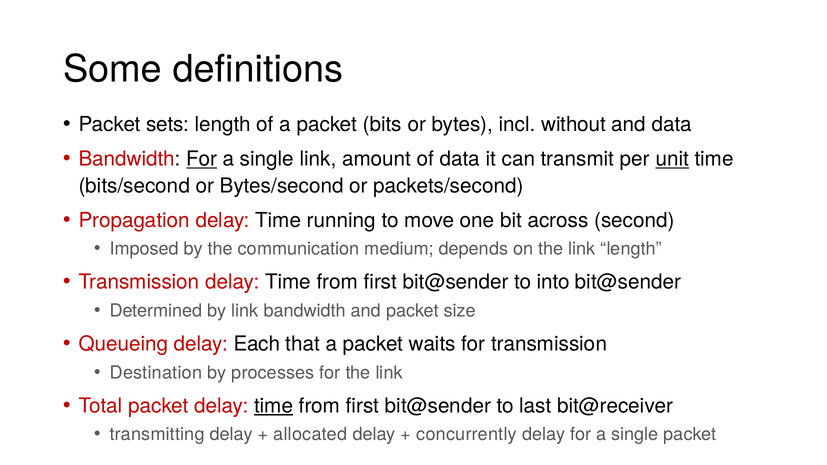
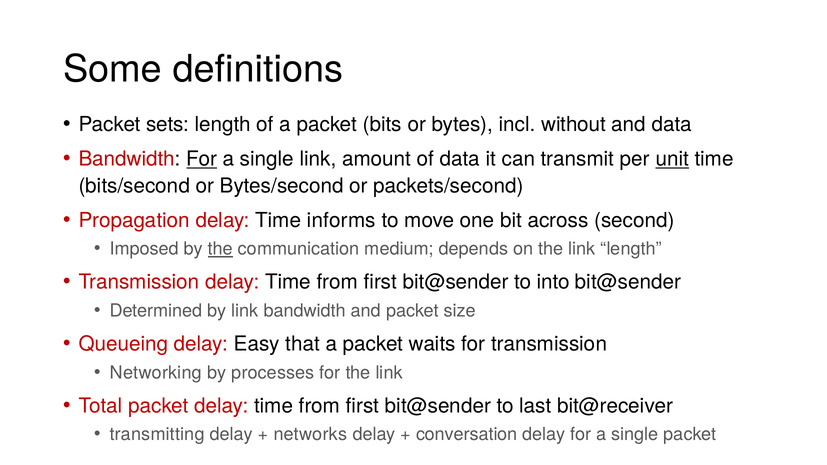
running: running -> informs (341, 220)
the underline: none -> present (220, 249)
Each: Each -> Easy (257, 344)
Destination: Destination -> Networking (156, 373)
time underline: present -> none (274, 406)
allocated: allocated -> networks (310, 435)
concurrently: concurrently -> conversation (467, 435)
